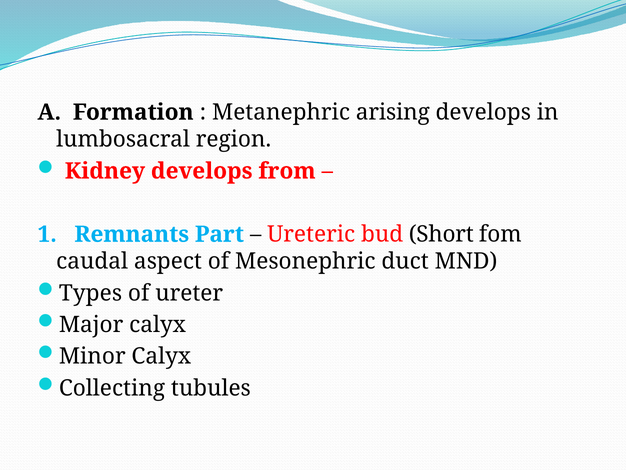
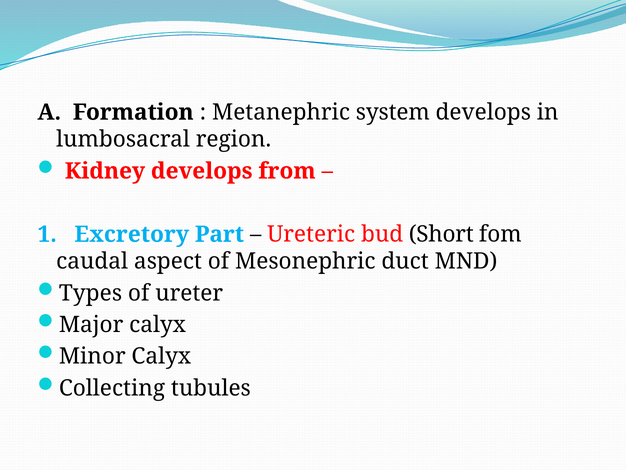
arising: arising -> system (393, 112)
Remnants: Remnants -> Excretory (132, 234)
